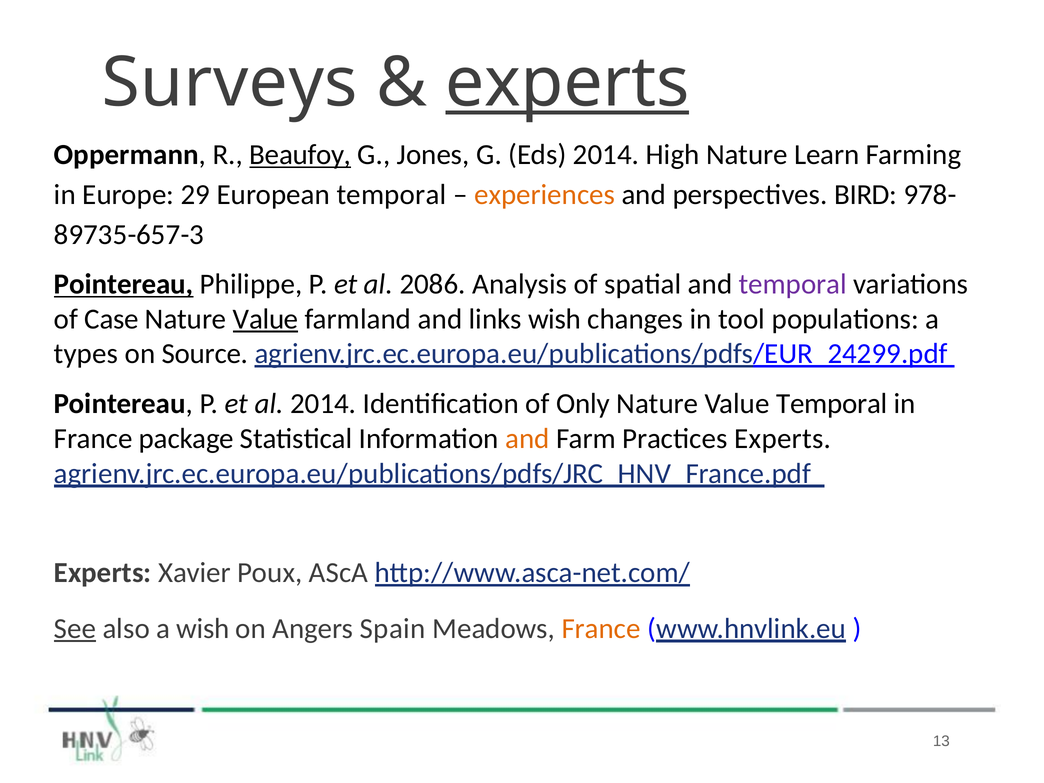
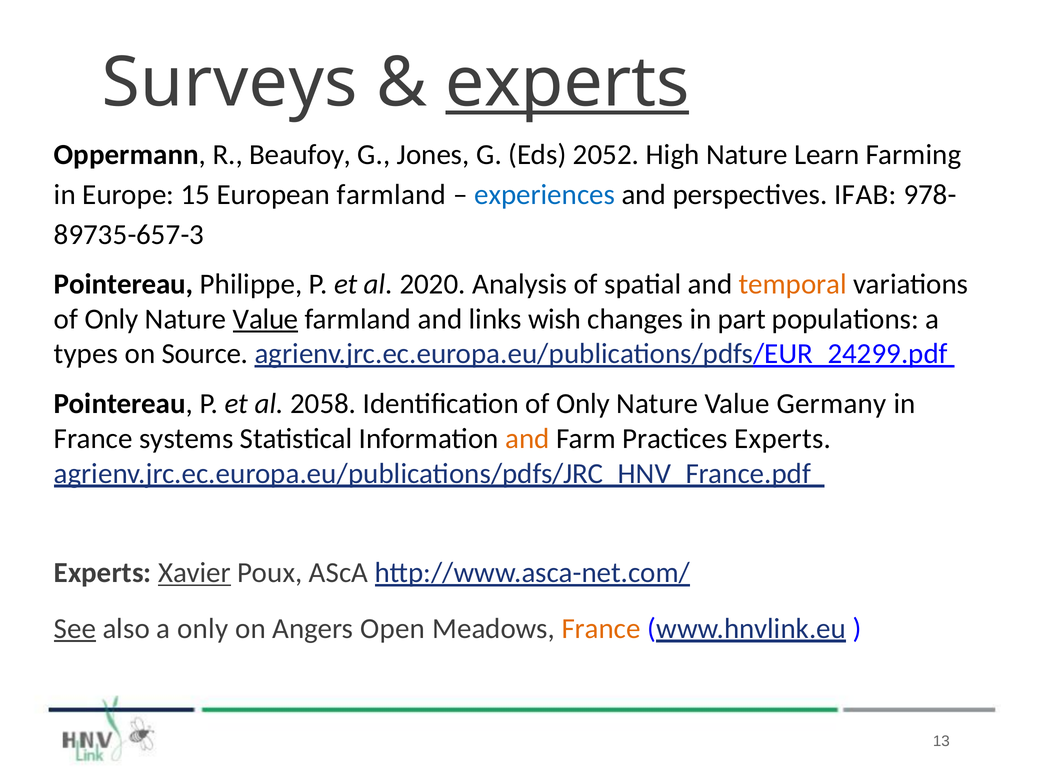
Beaufoy underline: present -> none (300, 155)
Eds 2014: 2014 -> 2052 (606, 155)
29: 29 -> 15 (195, 195)
European temporal: temporal -> farmland (391, 195)
experiences colour: orange -> blue (545, 195)
BIRD: BIRD -> IFAB (865, 195)
Pointereau underline: present -> none (124, 284)
2086: 2086 -> 2020 (433, 284)
temporal colour: purple -> orange (793, 284)
Case: Case -> Only (111, 319)
tool: tool -> part (742, 319)
al 2014: 2014 -> 2058 (323, 404)
Value Temporal: Temporal -> Germany (831, 404)
package: package -> systems (186, 439)
Xavier underline: none -> present (194, 573)
a wish: wish -> only (203, 629)
Spain: Spain -> Open (393, 629)
